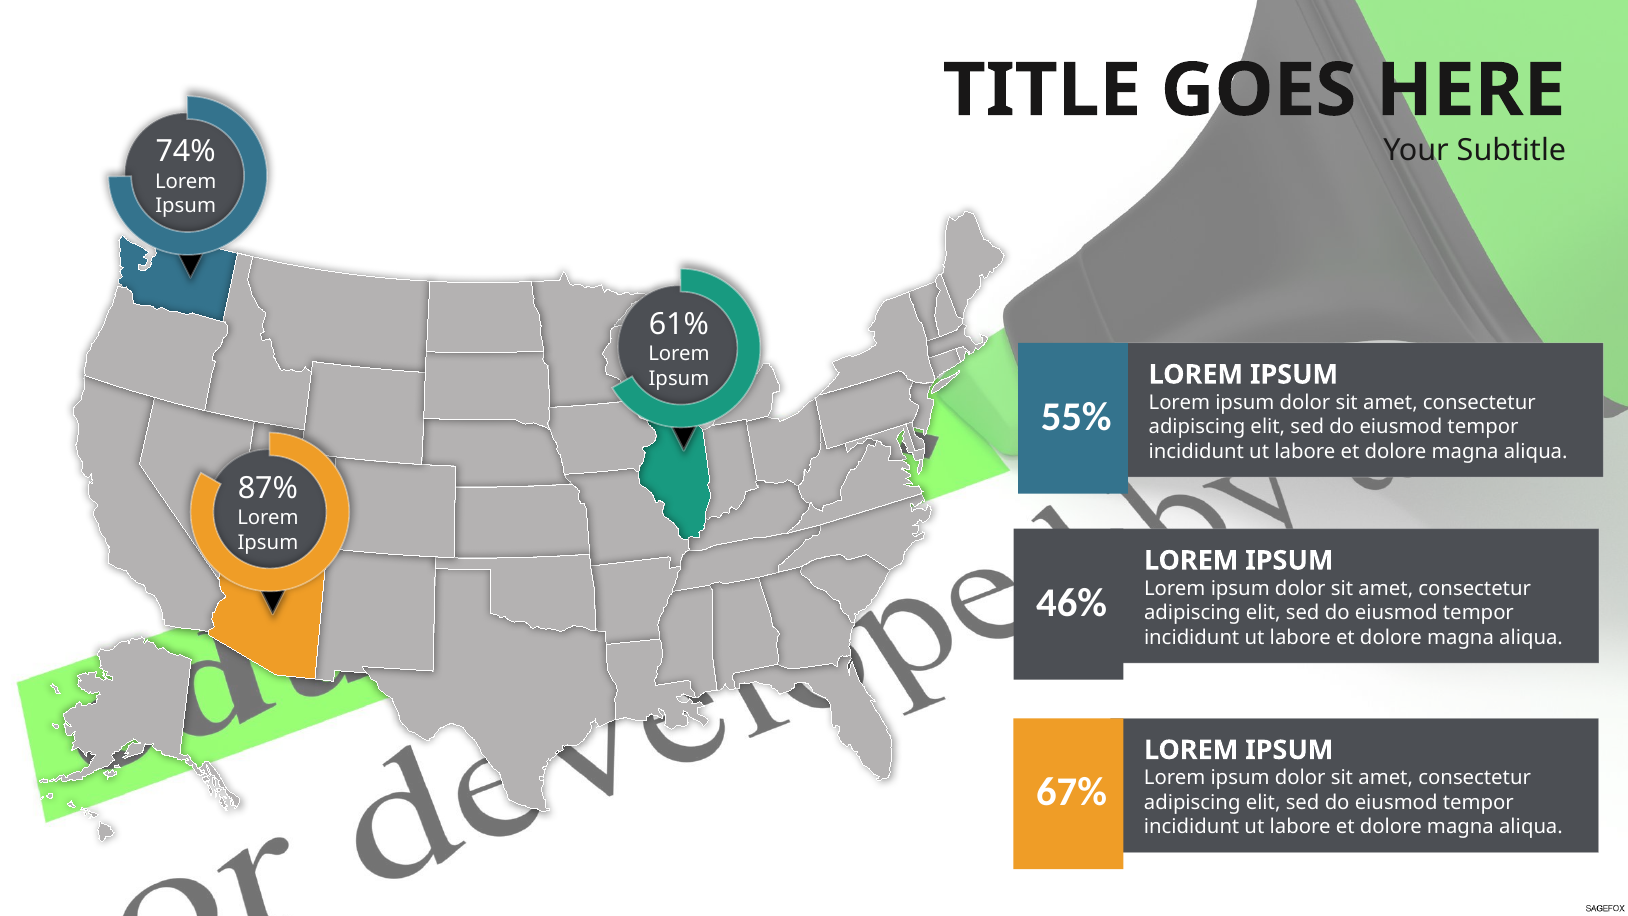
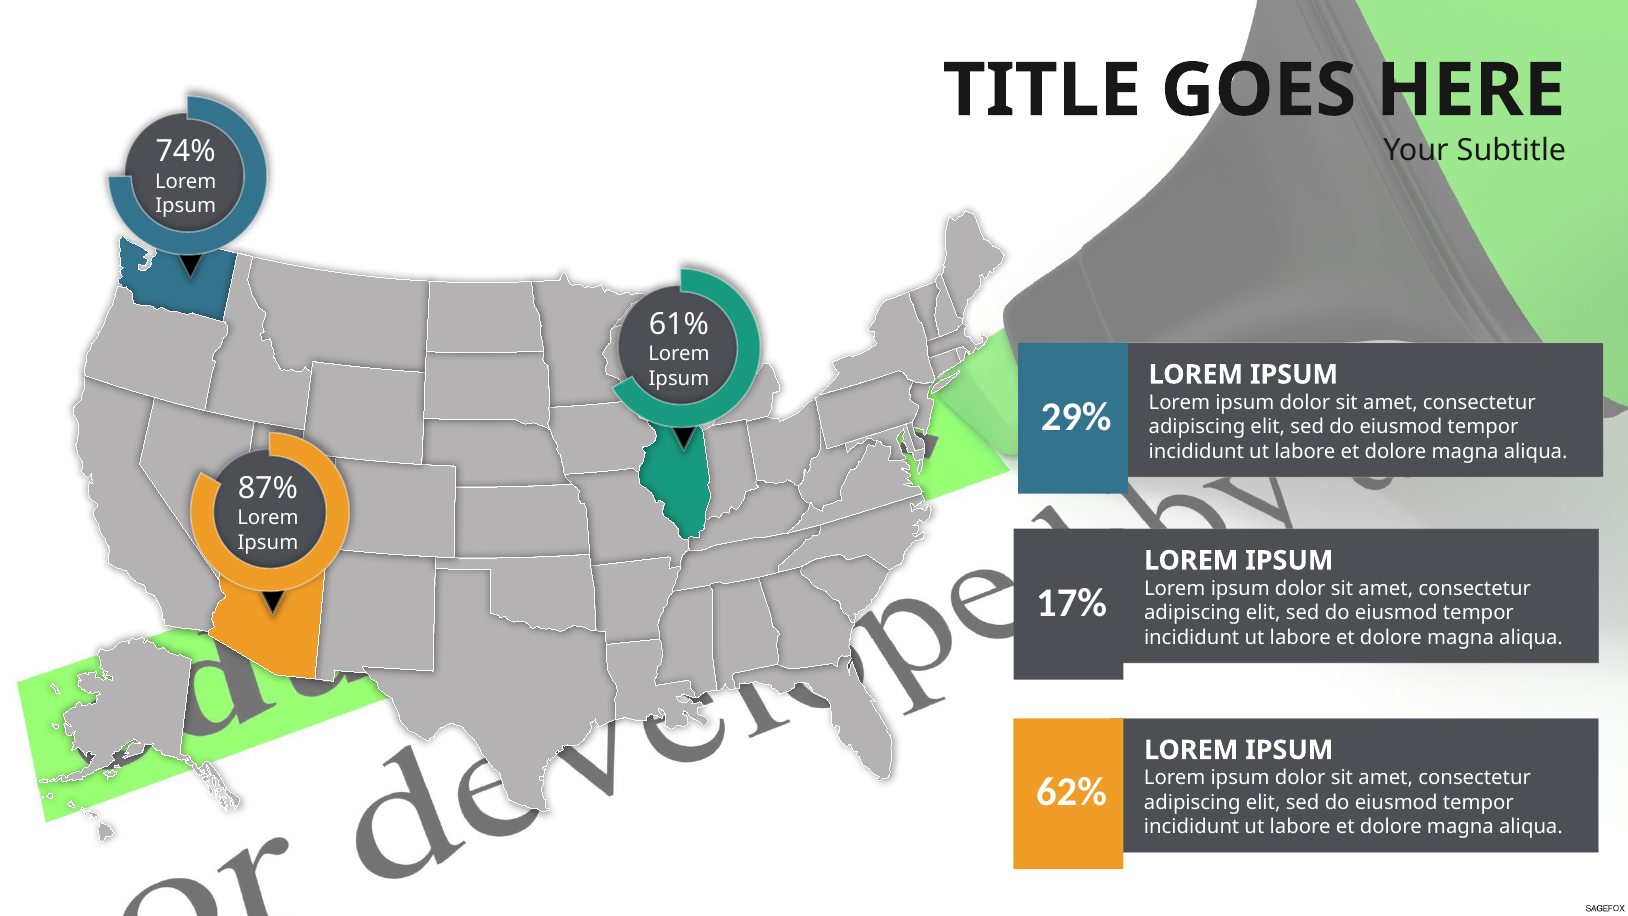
55%: 55% -> 29% (1076, 417)
46%: 46% -> 17% (1072, 603)
67%: 67% -> 62% (1072, 792)
